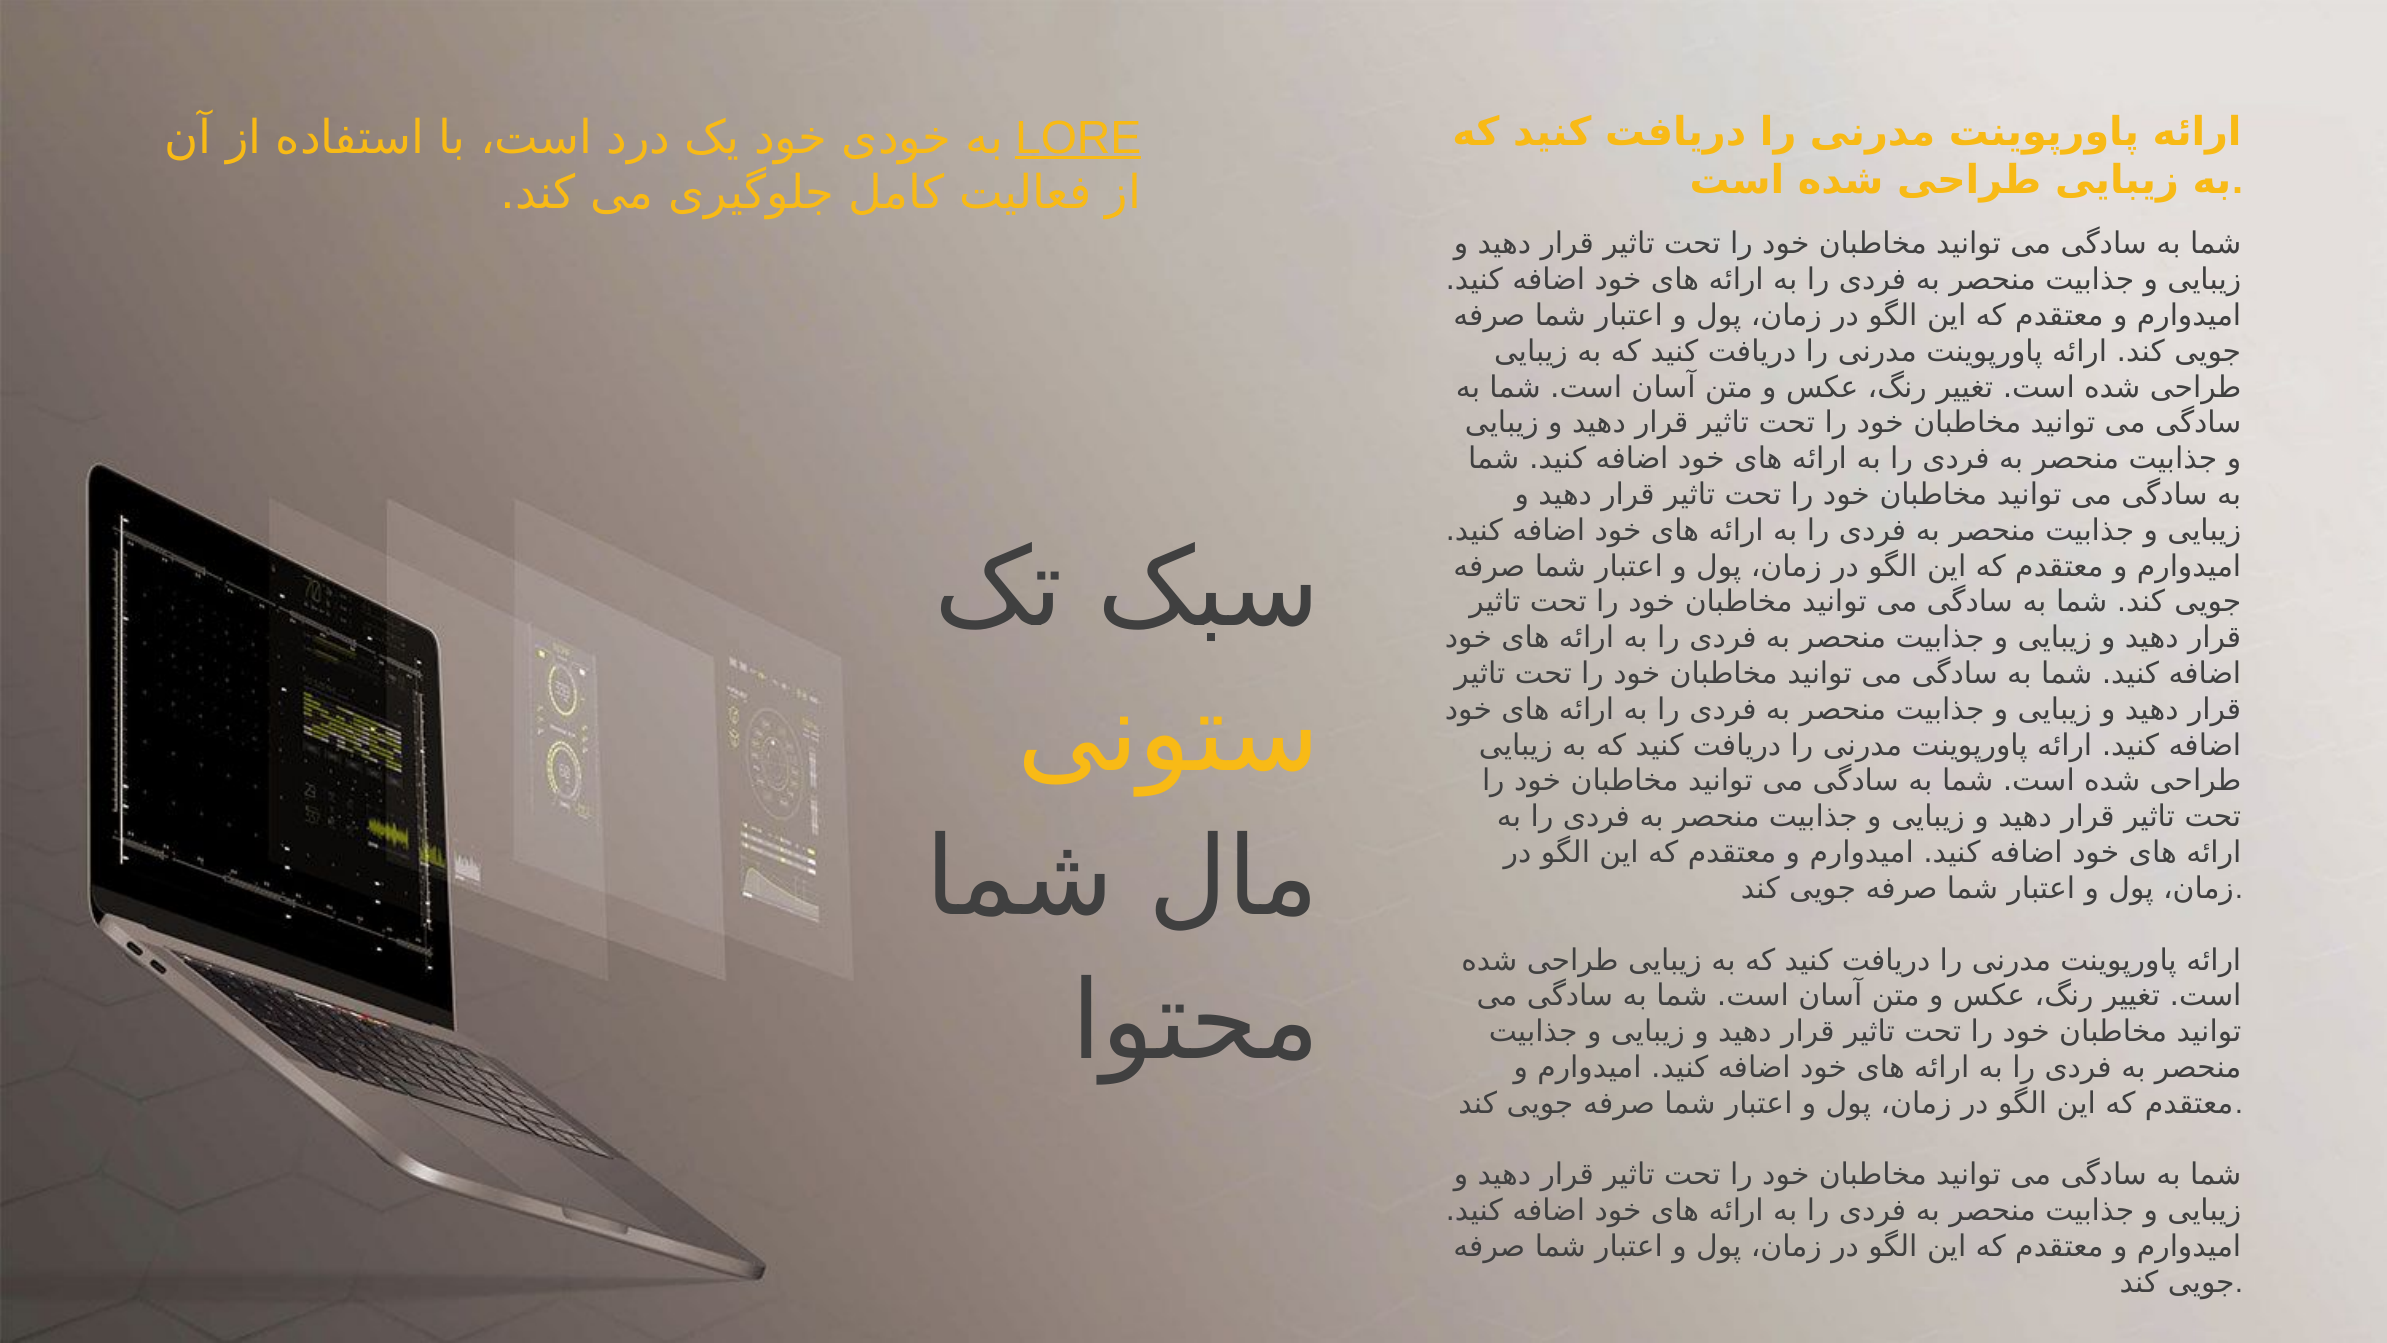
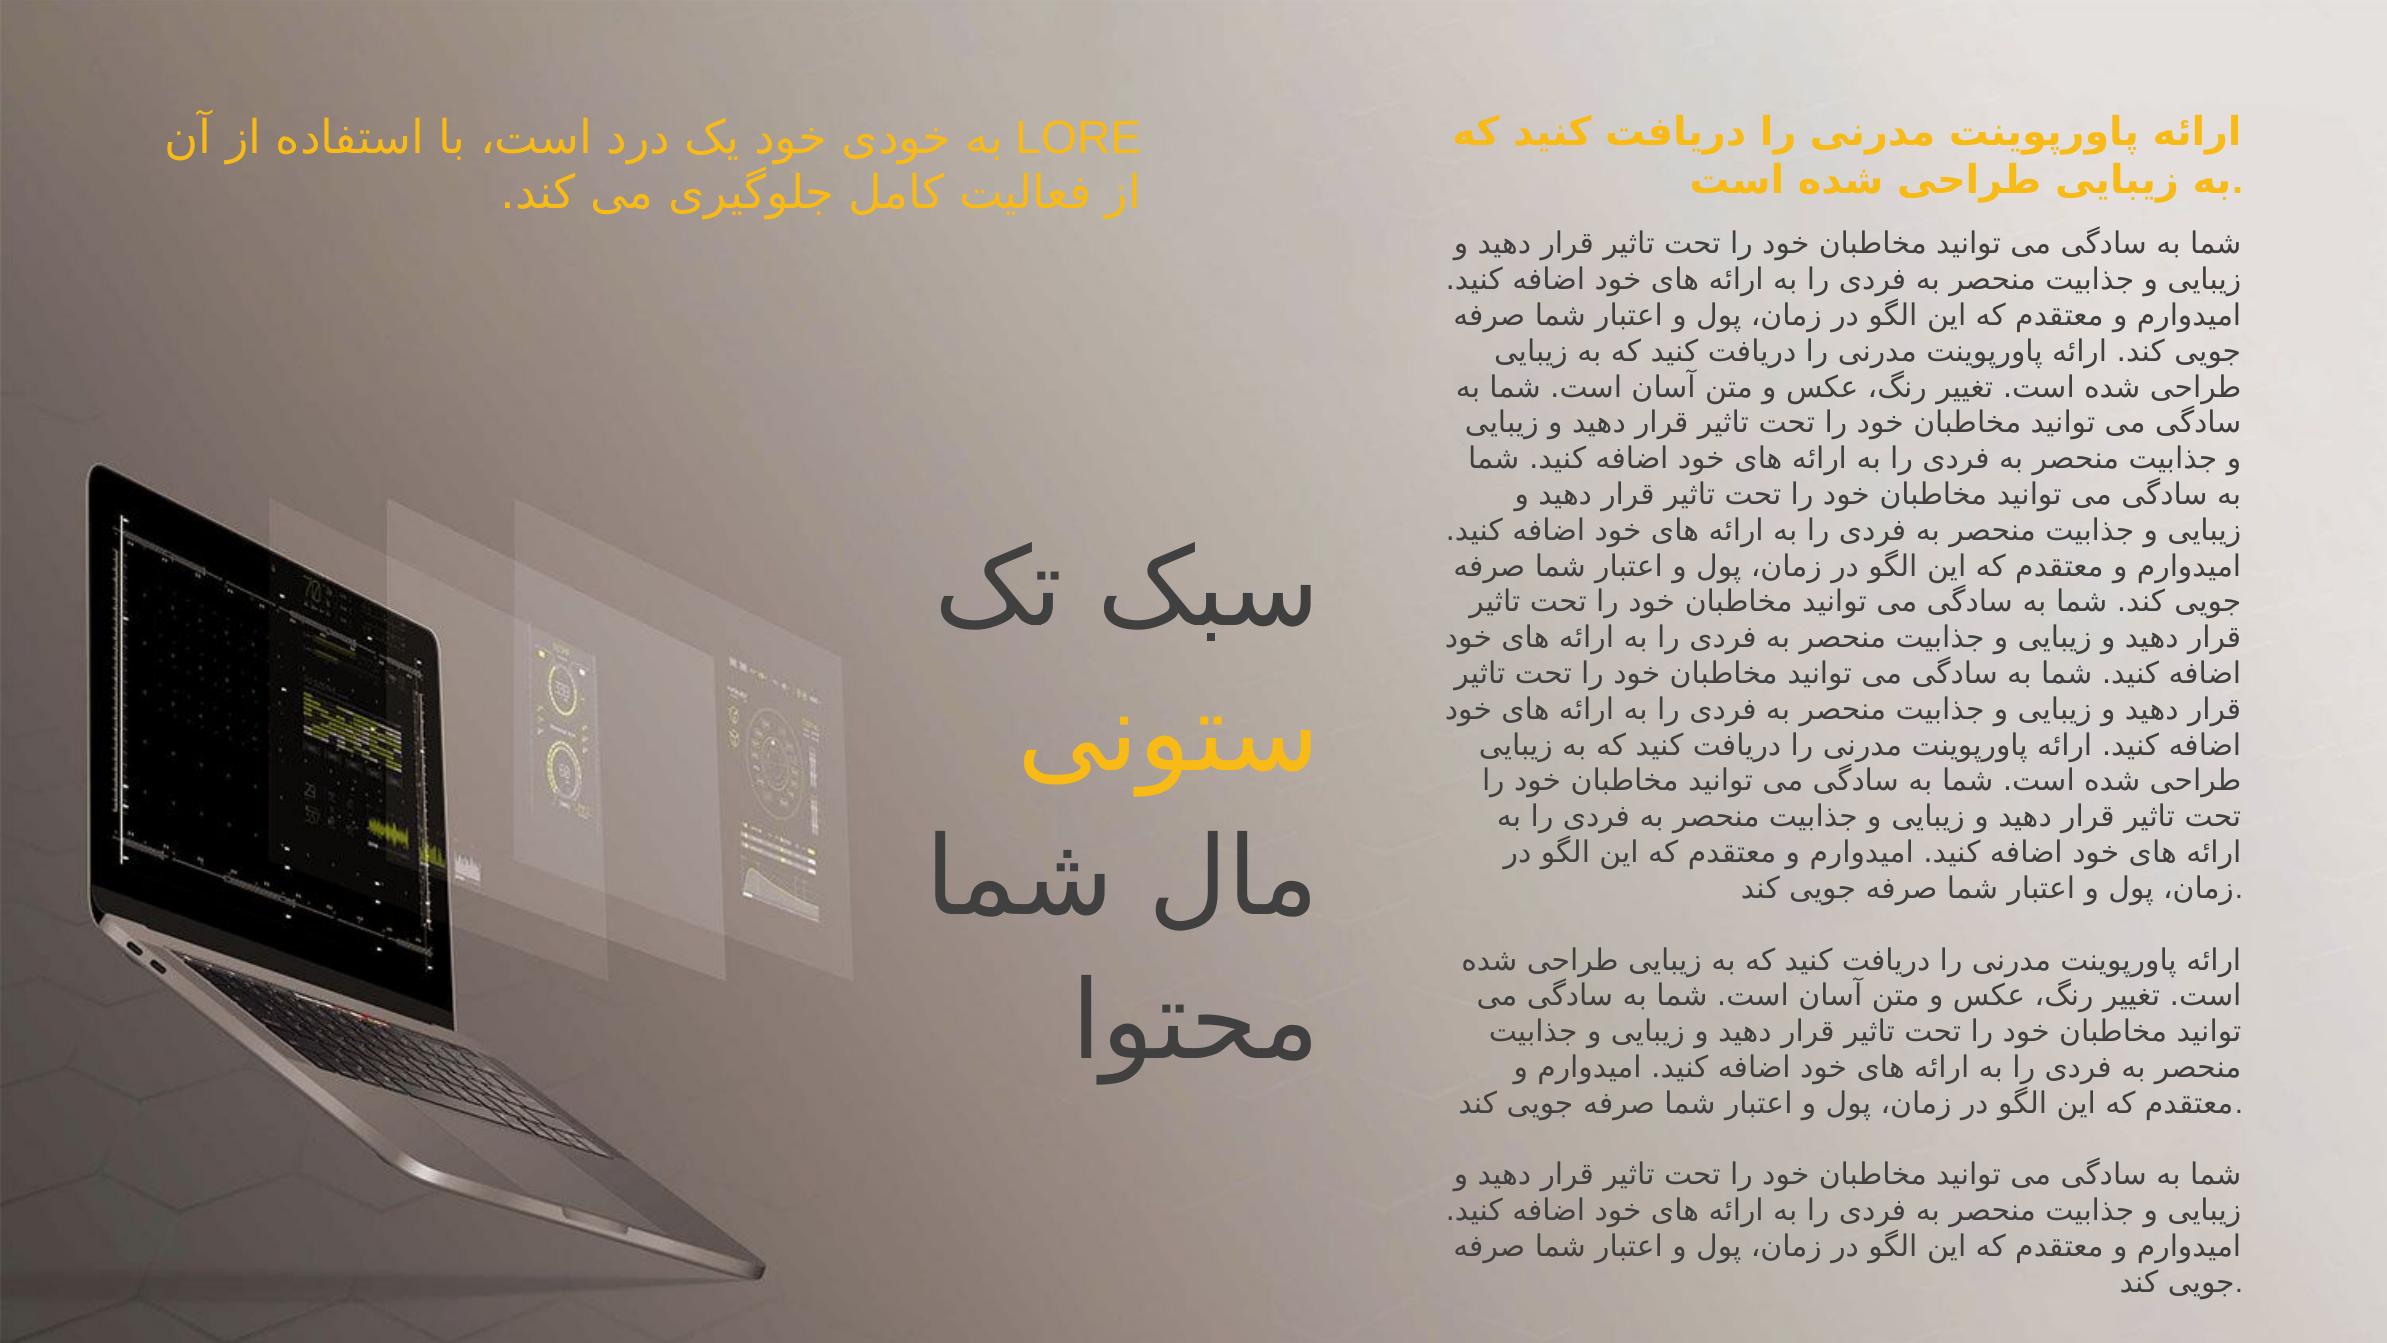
LORE underline: present -> none (1078, 138)
